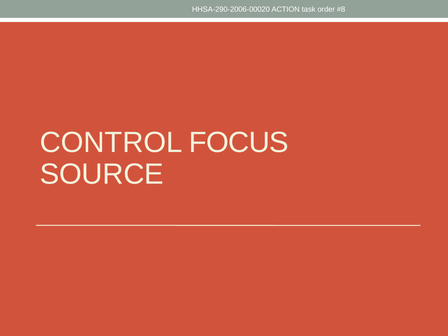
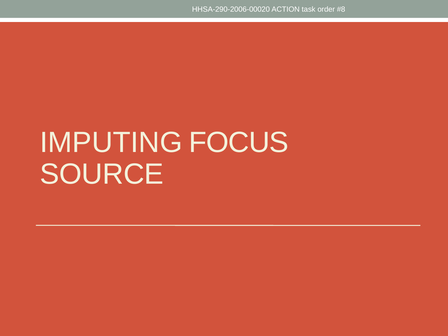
CONTROL: CONTROL -> IMPUTING (111, 143)
